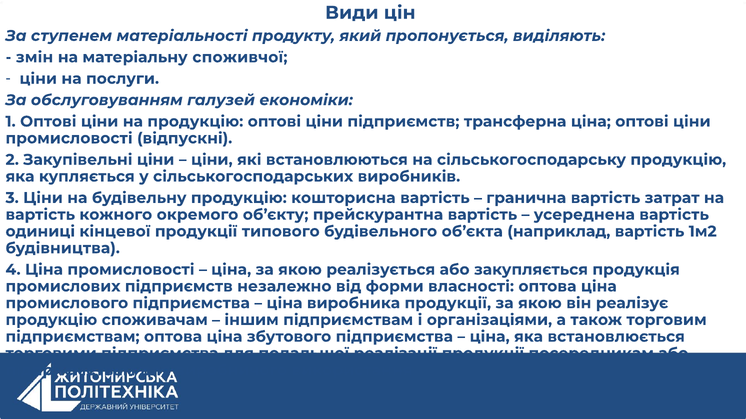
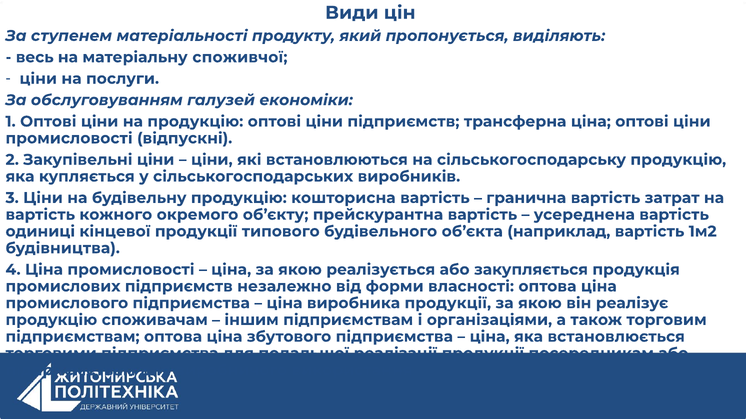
змін: змін -> весь (35, 57)
